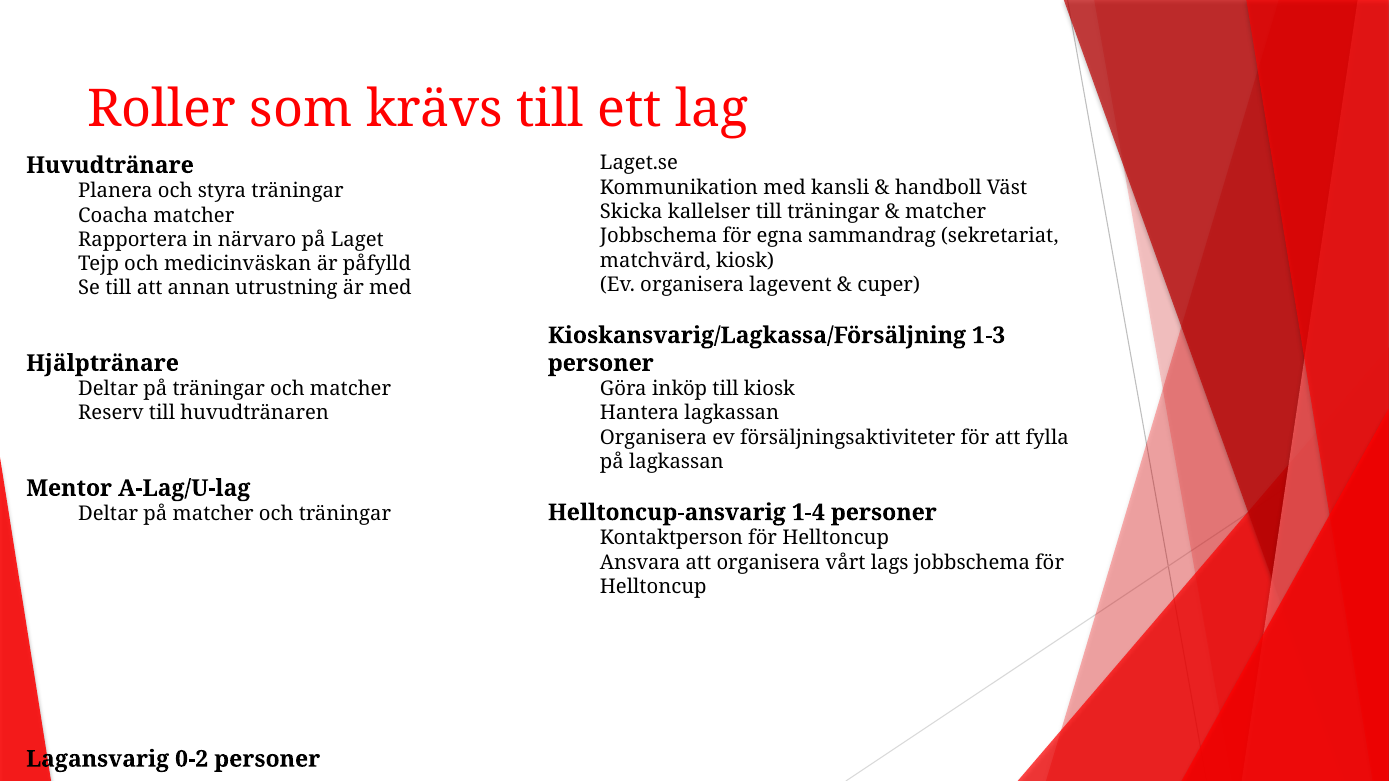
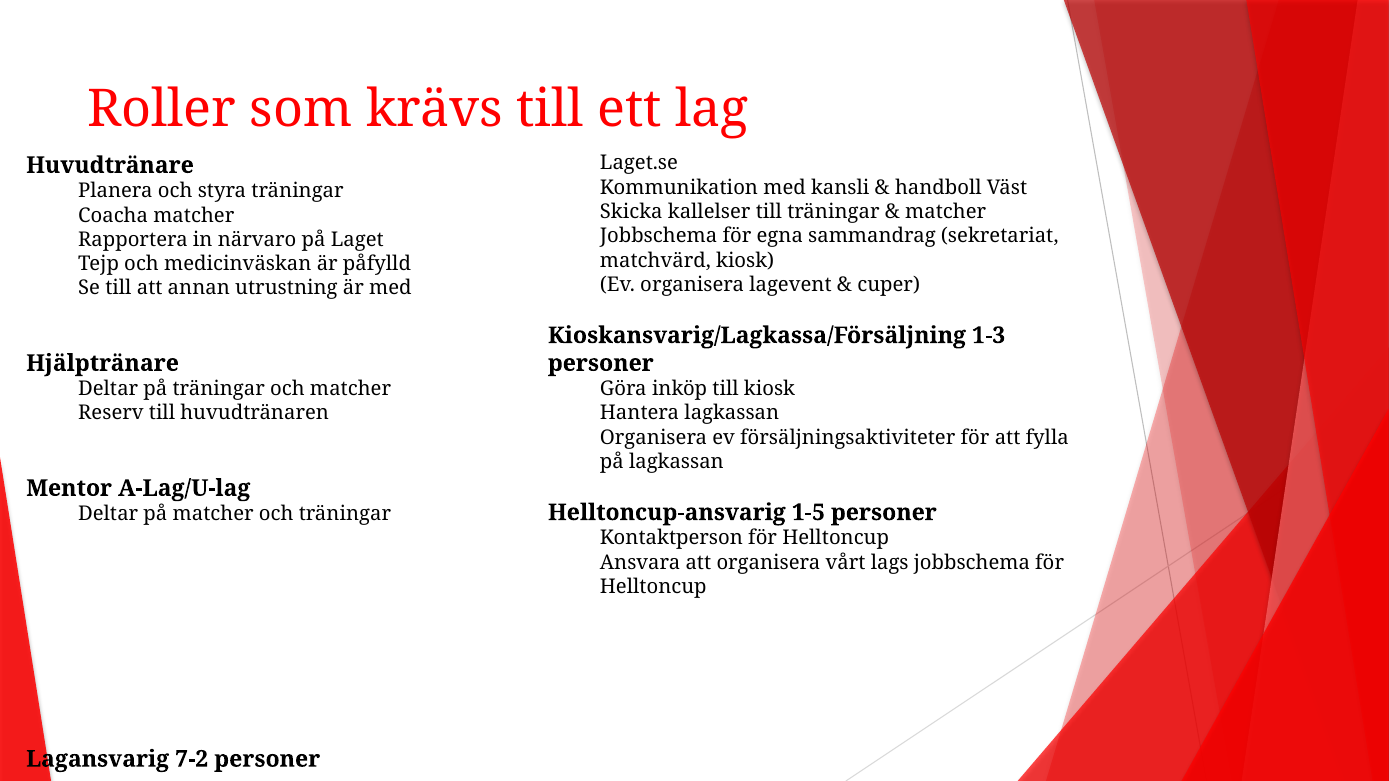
1-4: 1-4 -> 1-5 (808, 513)
0-2: 0-2 -> 7-2 (192, 759)
